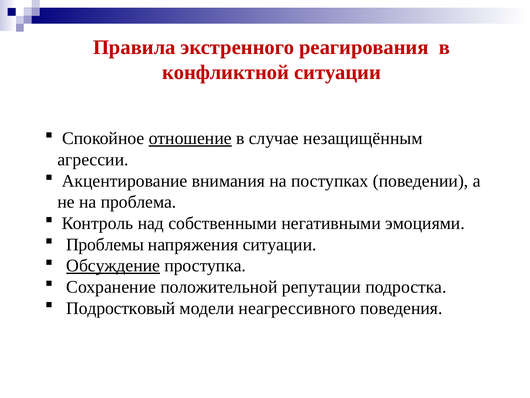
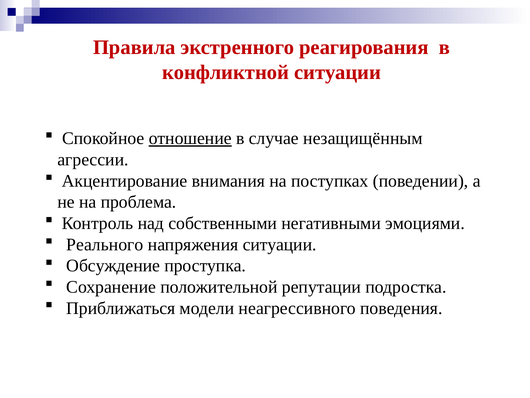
Проблемы: Проблемы -> Реального (105, 244)
Обсуждение underline: present -> none (113, 265)
Подростковый: Подростковый -> Приближаться (121, 308)
